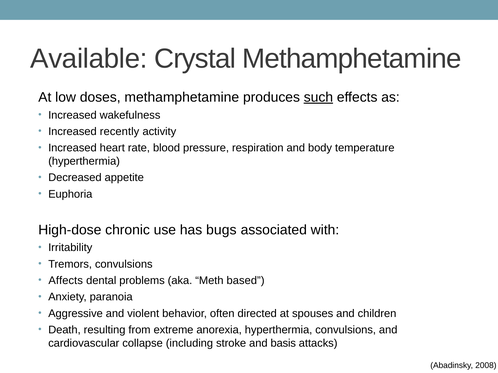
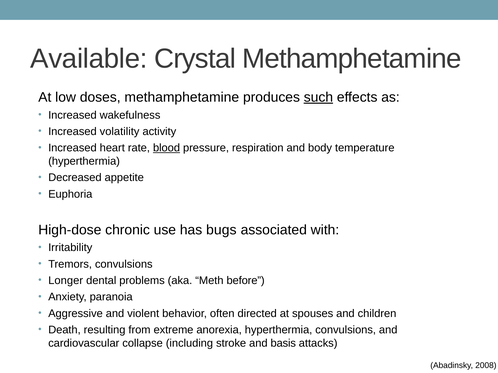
recently: recently -> volatility (120, 132)
blood underline: none -> present (166, 148)
Affects: Affects -> Longer (66, 281)
based: based -> before (246, 281)
